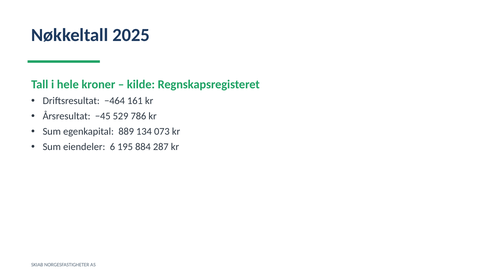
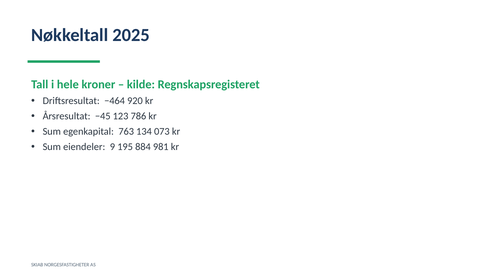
161: 161 -> 920 (135, 101)
529: 529 -> 123 (121, 116)
889: 889 -> 763 (126, 131)
6: 6 -> 9 (112, 147)
287: 287 -> 981 (161, 147)
